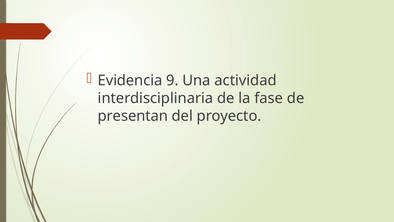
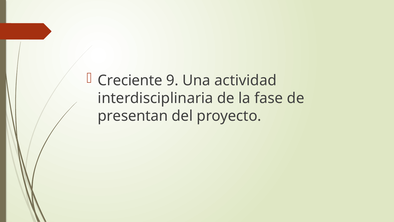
Evidencia: Evidencia -> Creciente (130, 80)
